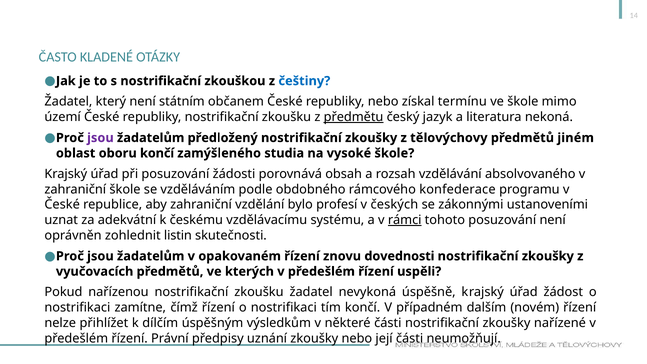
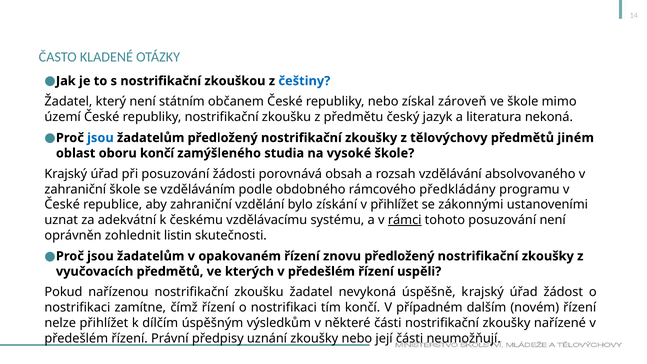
termínu: termínu -> zároveň (462, 102)
předmětu underline: present -> none (354, 117)
jsou colour: purple -> blue (100, 138)
konfederace: konfederace -> předkládány (457, 189)
profesí: profesí -> získání (337, 205)
v českých: českých -> přihlížet (394, 205)
znovu dovednosti: dovednosti -> předložený (399, 256)
